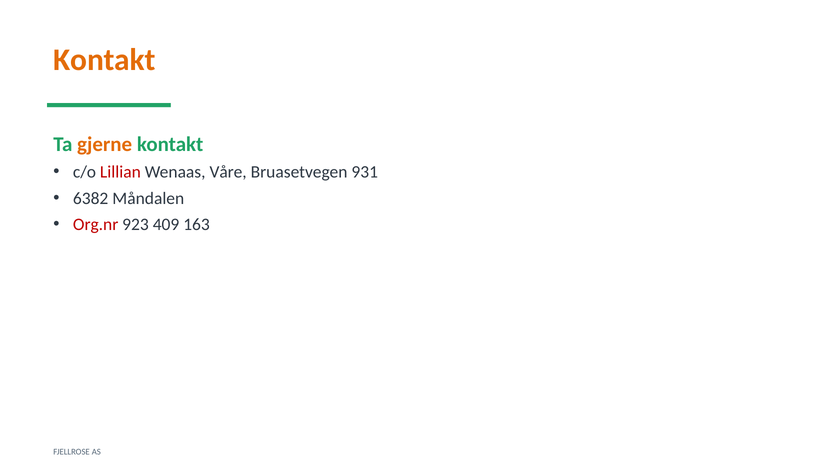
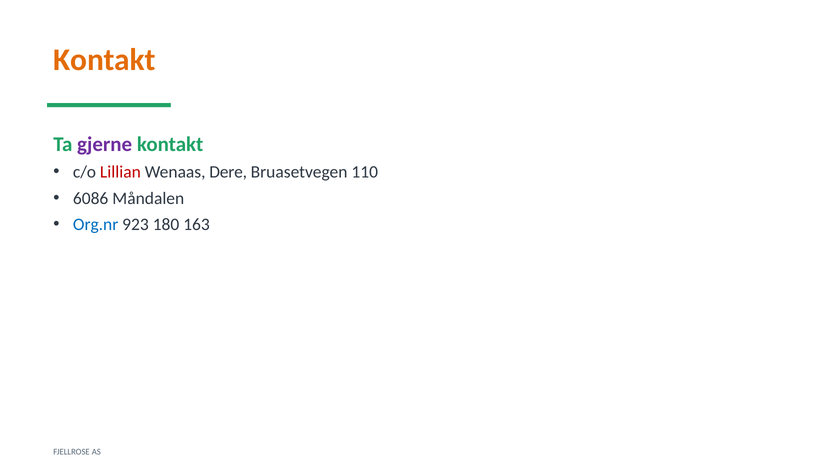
gjerne colour: orange -> purple (105, 144)
Våre: Våre -> Dere (228, 172)
931: 931 -> 110 (365, 172)
6382: 6382 -> 6086 (91, 199)
Org.nr colour: red -> blue (96, 225)
409: 409 -> 180 (166, 225)
